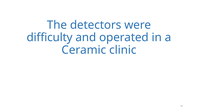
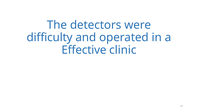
Ceramic: Ceramic -> Effective (84, 50)
